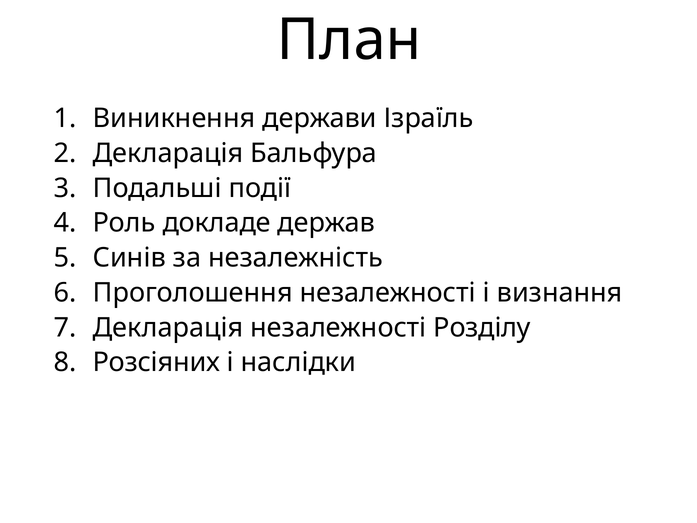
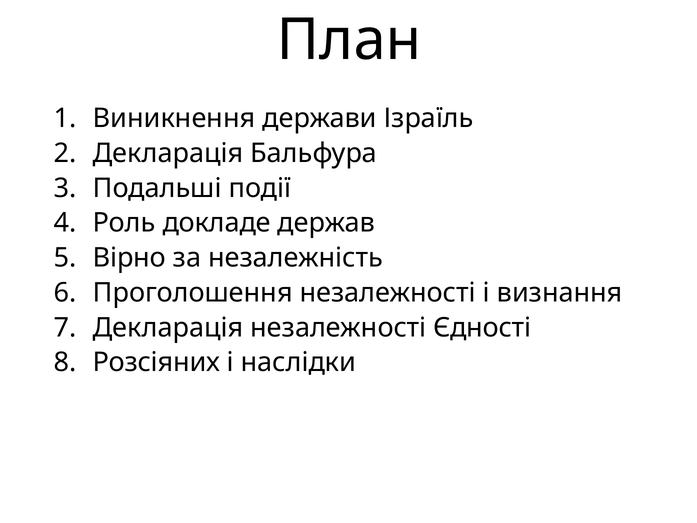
Синів: Синів -> Вірно (129, 258)
Розділу: Розділу -> Єдності (482, 327)
